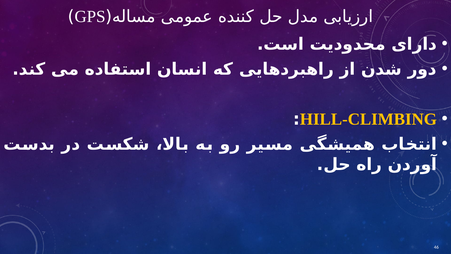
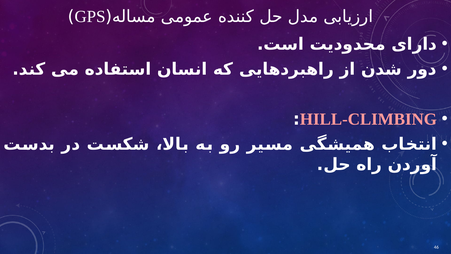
HILL-CLIMBING colour: yellow -> pink (368, 119)
